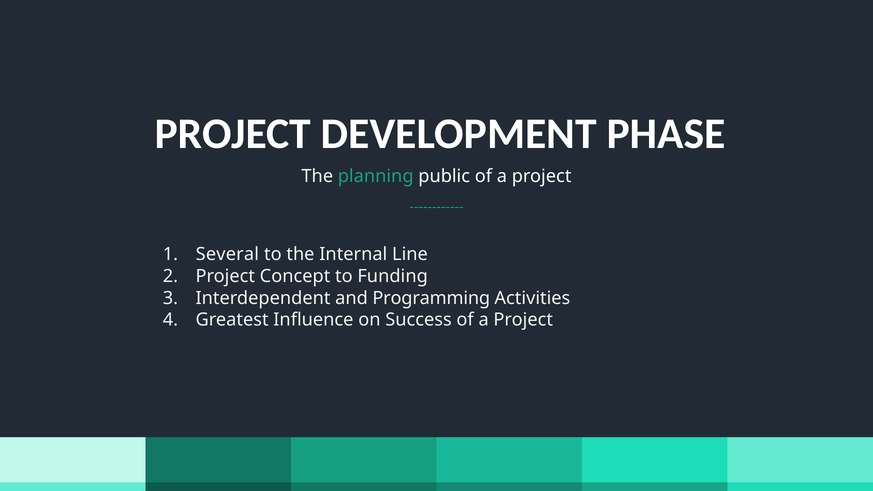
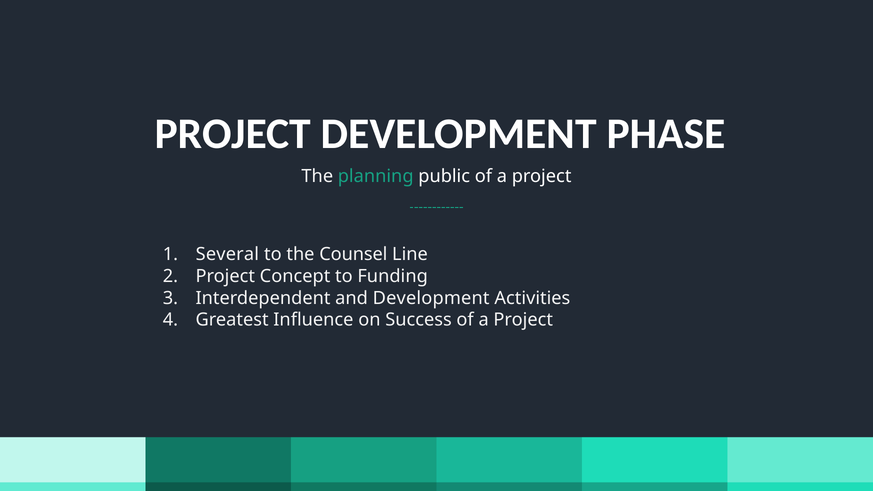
Internal: Internal -> Counsel (353, 254)
and Programming: Programming -> Development (431, 298)
